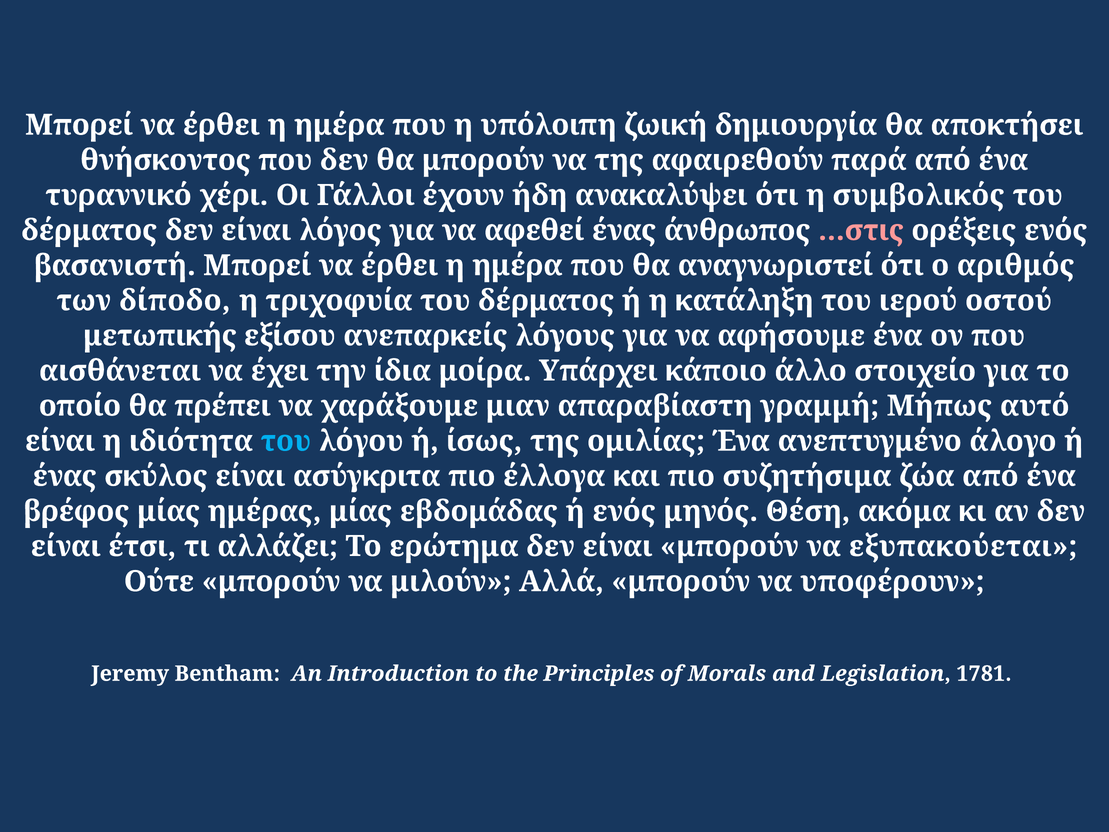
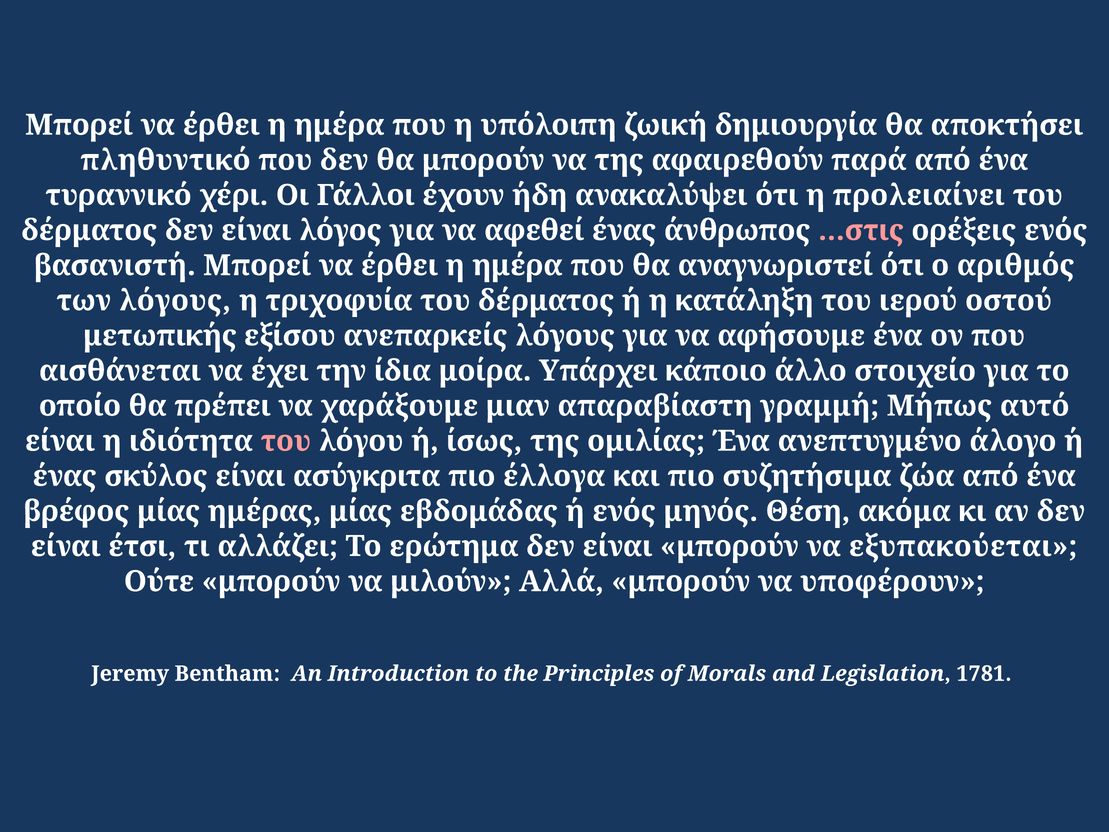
θνήσκοντος: θνήσκοντος -> πληθυντικό (165, 160)
συμβολικός: συμβολικός -> προλειαίνει (919, 195)
των δίποδο: δίποδο -> λόγους (175, 301)
του colour: light blue -> pink (286, 441)
